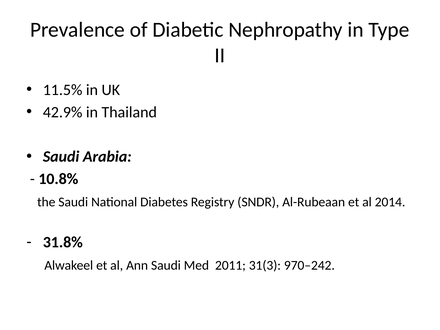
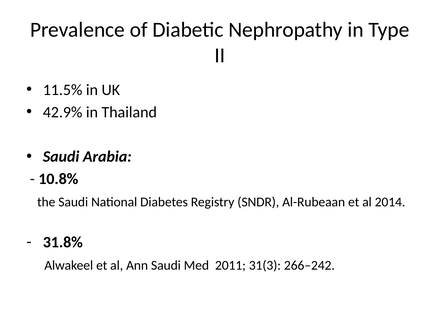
970–242: 970–242 -> 266–242 (309, 265)
